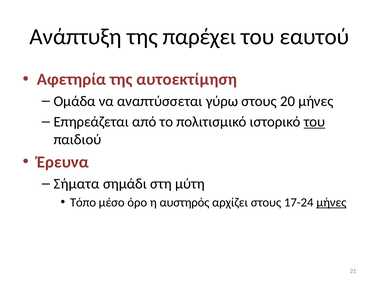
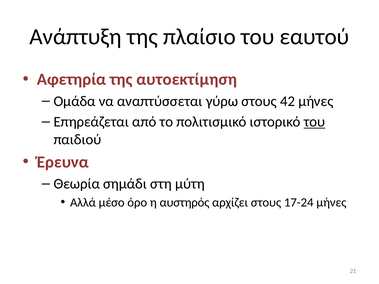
παρέχει: παρέχει -> πλαίσιο (199, 37)
20: 20 -> 42 (288, 101)
Σήματα: Σήματα -> Θεωρία (77, 184)
Τόπο: Τόπο -> Αλλά (83, 203)
μήνες underline: present -> none (331, 203)
